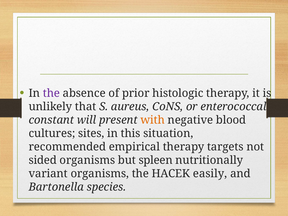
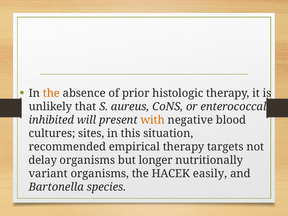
the colour: purple -> orange (51, 93)
constant: constant -> inhibited (51, 120)
sided: sided -> delay (43, 160)
spleen: spleen -> longer (156, 160)
